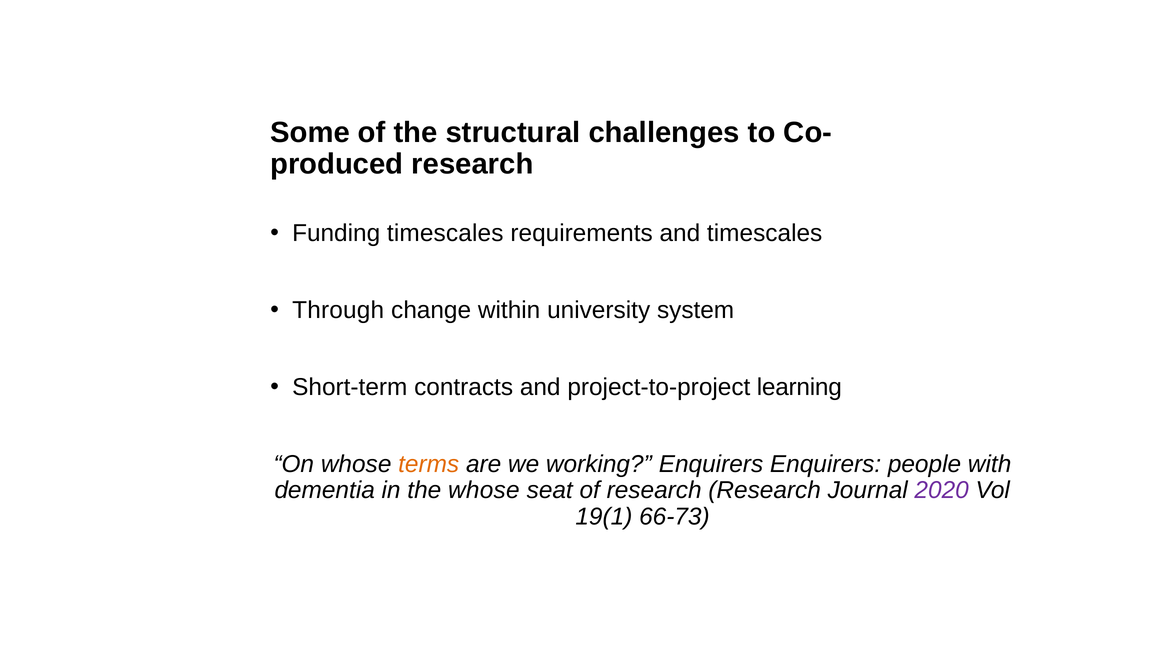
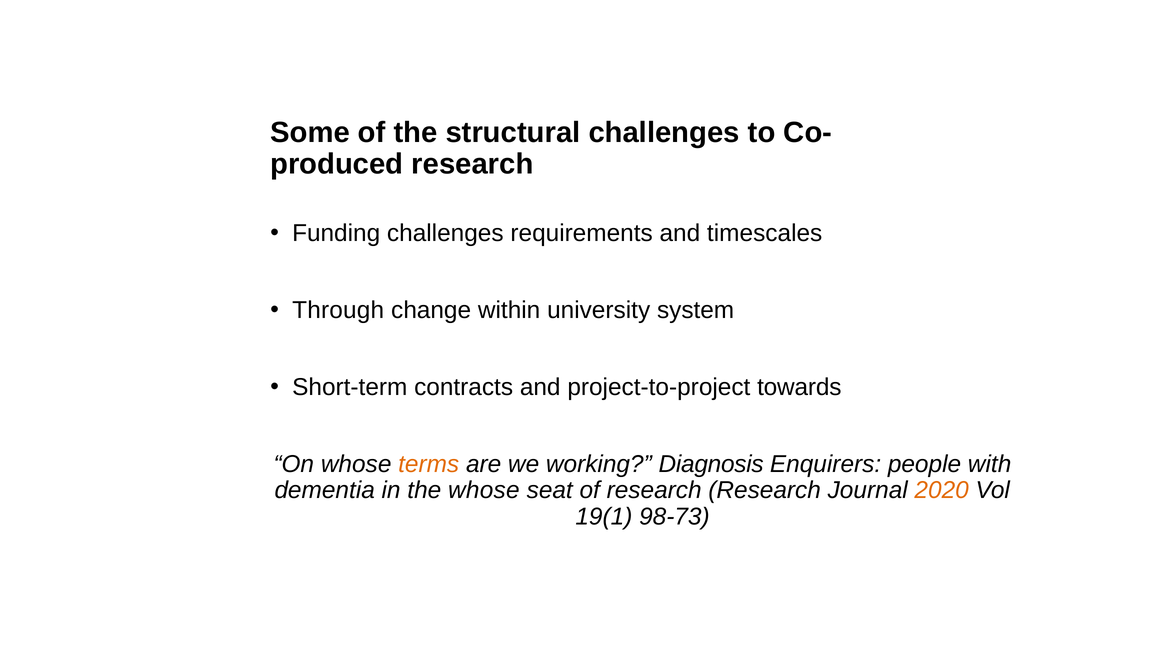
Funding timescales: timescales -> challenges (445, 233)
learning: learning -> towards (799, 387)
working Enquirers: Enquirers -> Diagnosis (711, 464)
2020 colour: purple -> orange (942, 490)
66-73: 66-73 -> 98-73 (674, 517)
